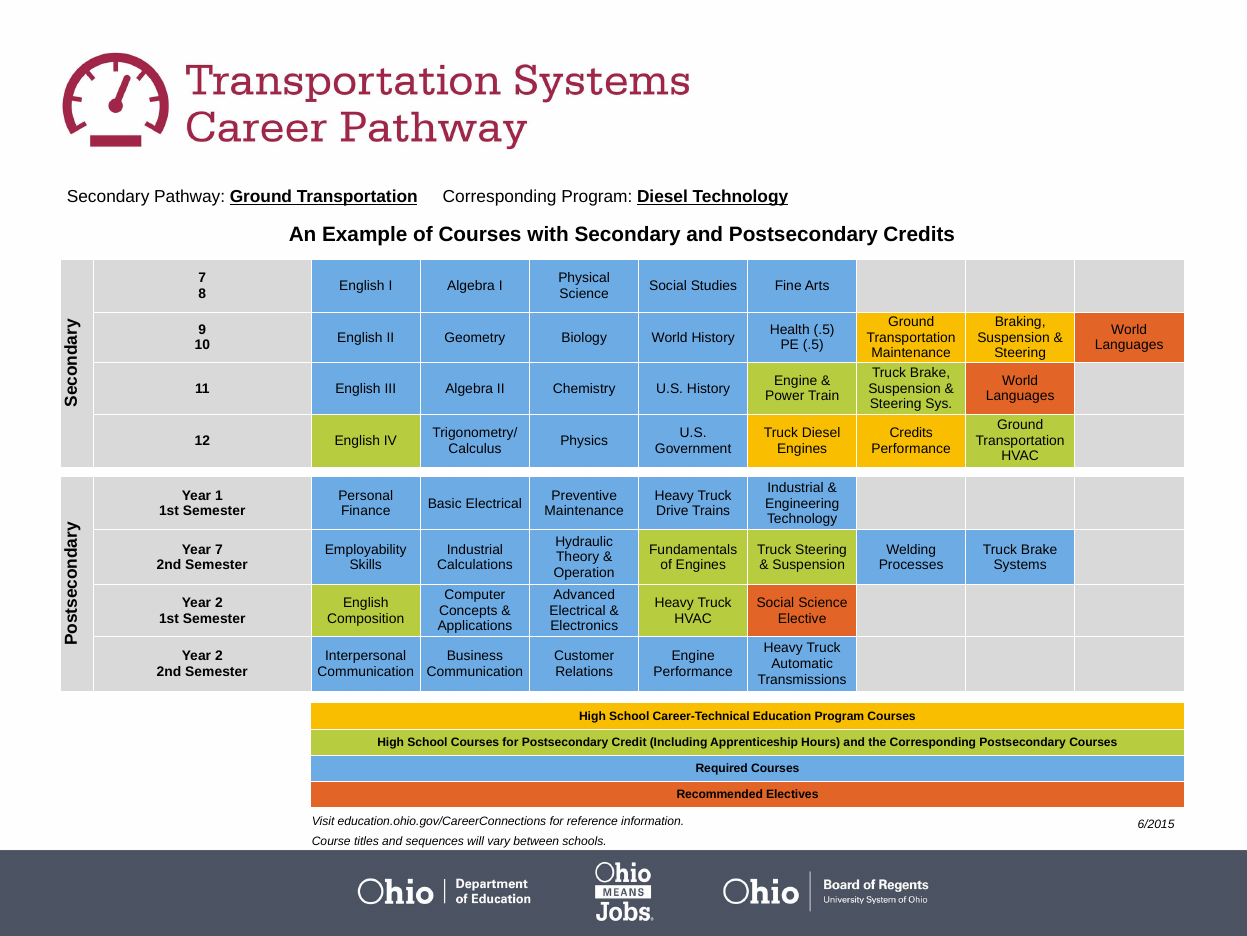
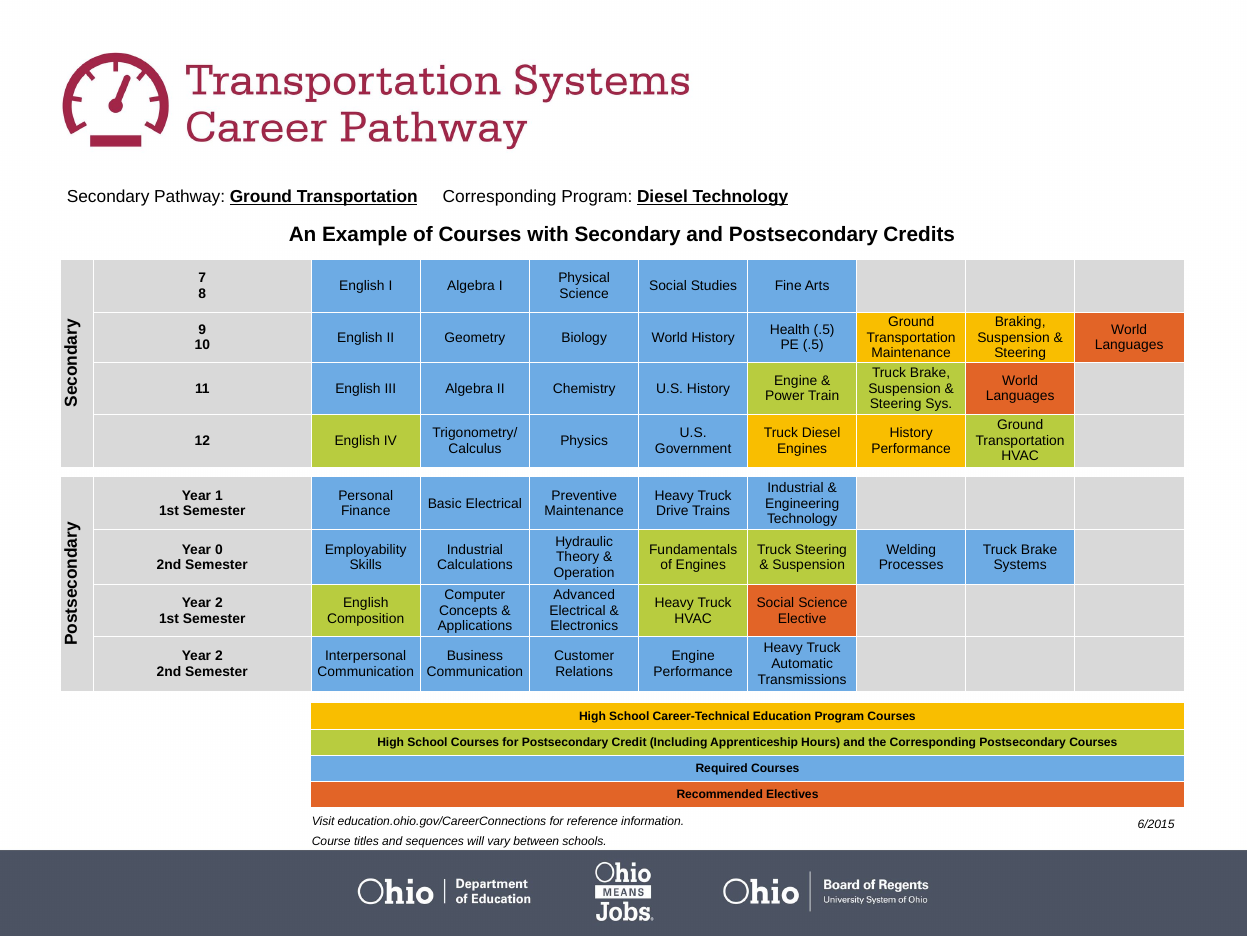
Credits: Credits -> History (911, 433)
Year 7: 7 -> 0 (219, 549)
